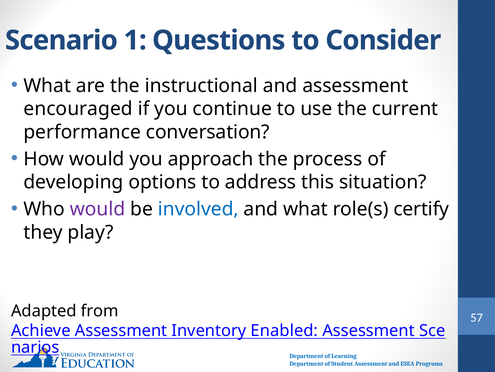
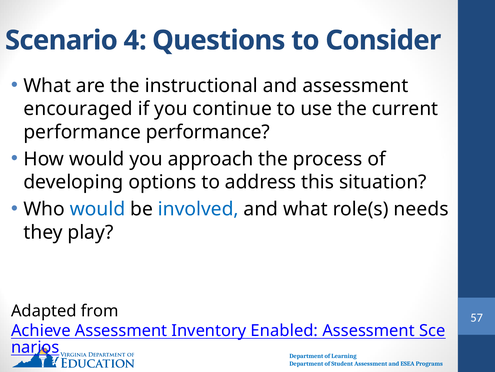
1: 1 -> 4 (135, 40)
performance conversation: conversation -> performance (208, 132)
would colour: purple -> blue (98, 209)
certify: certify -> needs (421, 209)
